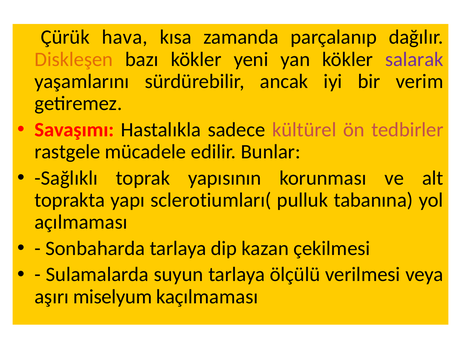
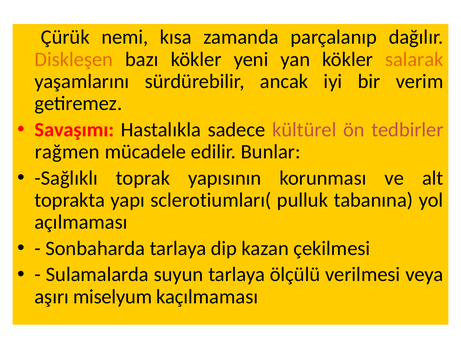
hava: hava -> nemi (125, 37)
salarak colour: purple -> orange (414, 59)
rastgele: rastgele -> rağmen (67, 152)
